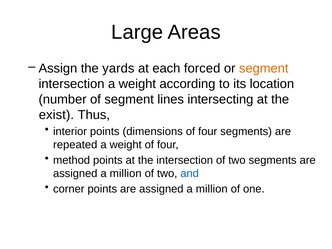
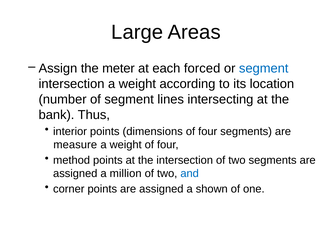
yards: yards -> meter (118, 68)
segment colour: orange -> blue (264, 68)
exist: exist -> bank (56, 115)
repeated: repeated -> measure (75, 145)
million: million -> shown (212, 189)
